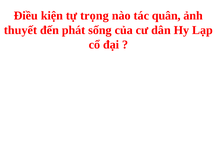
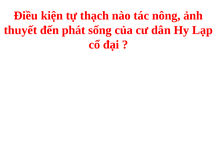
trọng: trọng -> thạch (95, 16)
quân: quân -> nông (166, 16)
